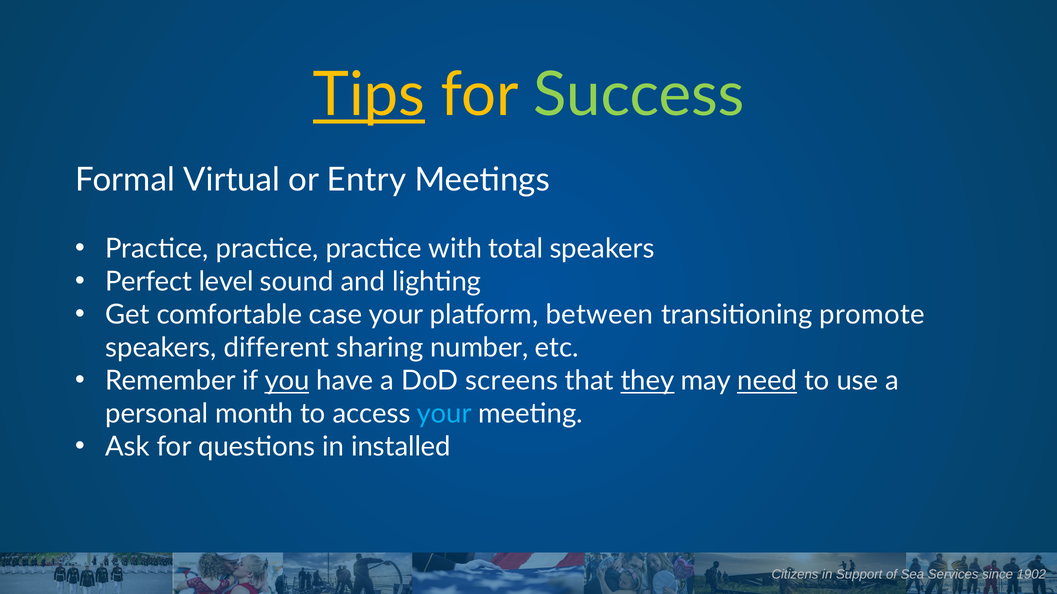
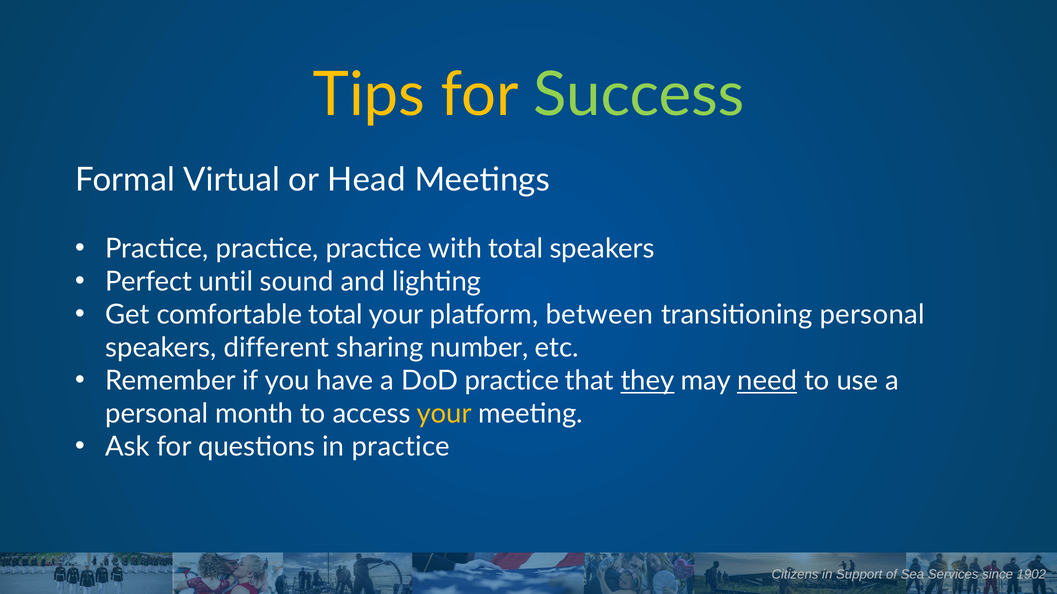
Tips underline: present -> none (369, 95)
Entry: Entry -> Head (366, 180)
level: level -> until (226, 282)
comfortable case: case -> total (336, 315)
transitioning promote: promote -> personal (872, 315)
you underline: present -> none (287, 381)
DoD screens: screens -> practice (512, 381)
your colour: light blue -> yellow (444, 414)
in installed: installed -> practice (401, 447)
